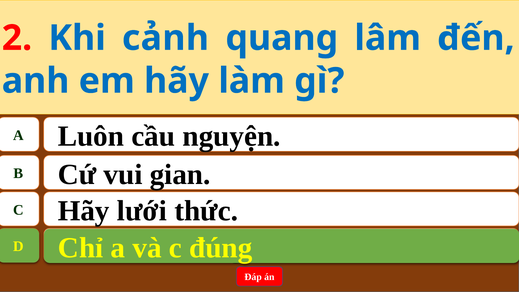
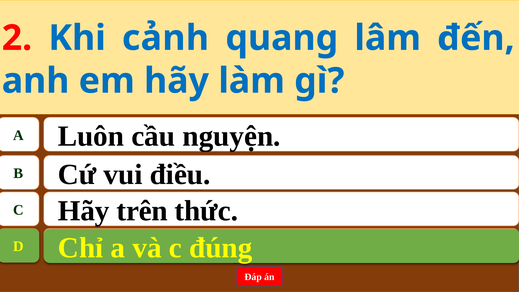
gian: gian -> điều (180, 174)
lưới: lưới -> trên (142, 211)
